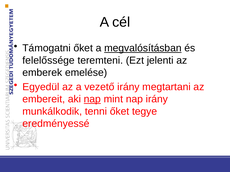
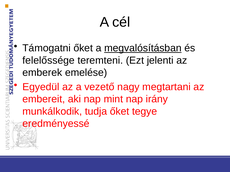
vezető irány: irány -> nagy (128, 87)
nap underline: present -> none (92, 99)
tenni: tenni -> tudja (96, 112)
